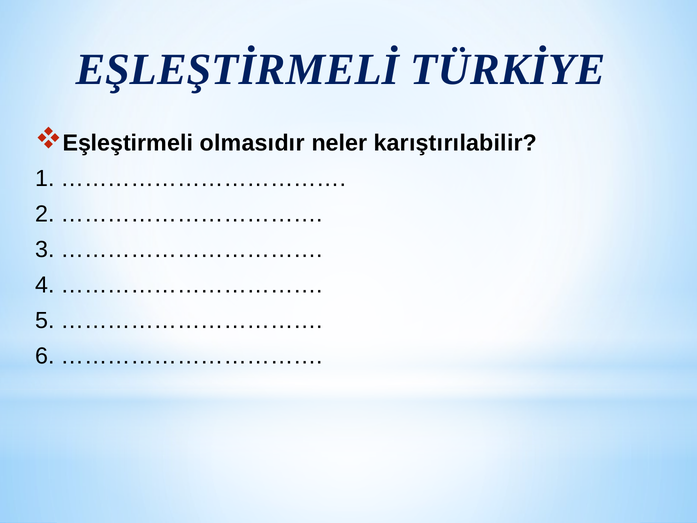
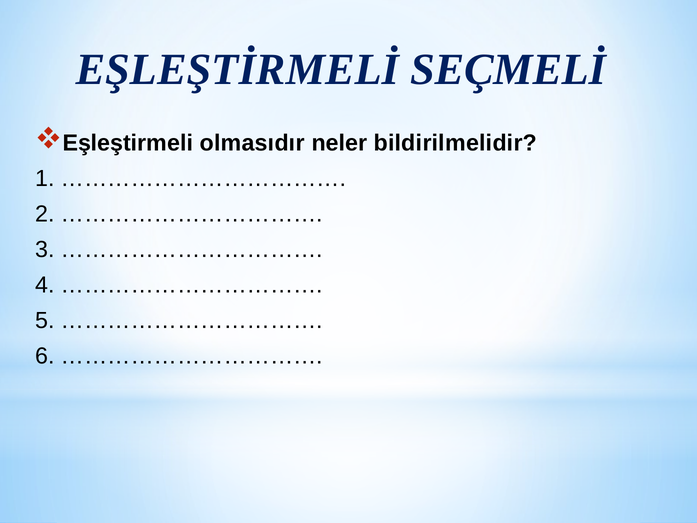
TÜRKİYE: TÜRKİYE -> SEÇMELİ (508, 70)
karıştırılabilir: karıştırılabilir -> bildirilmelidir (455, 143)
